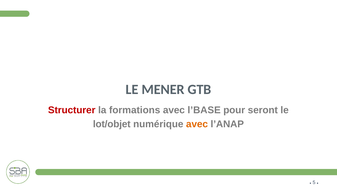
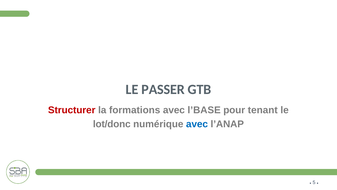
MENER: MENER -> PASSER (163, 89)
seront: seront -> tenant (263, 110)
lot/objet: lot/objet -> lot/donc (112, 124)
avec colour: orange -> blue (197, 124)
